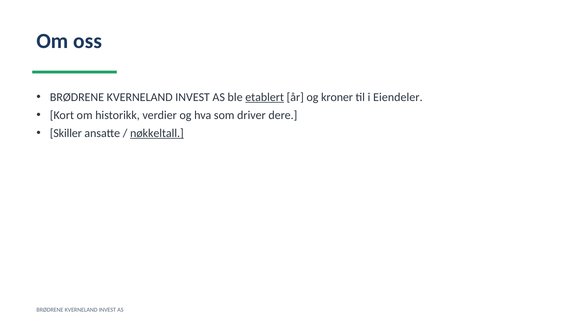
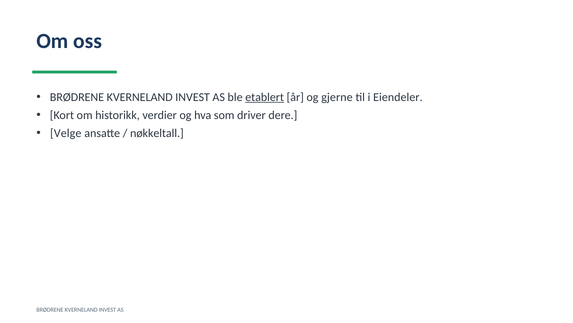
kroner: kroner -> gjerne (337, 97)
Skiller: Skiller -> Velge (66, 133)
nøkkeltall underline: present -> none (157, 133)
